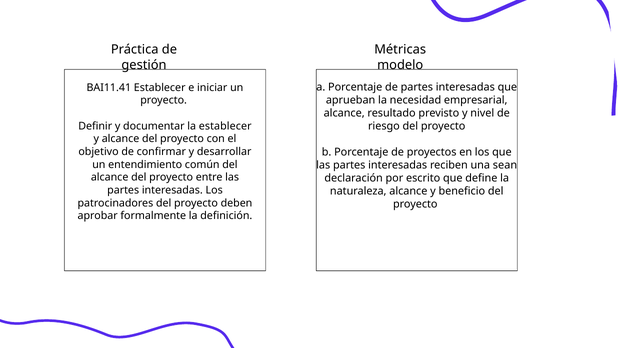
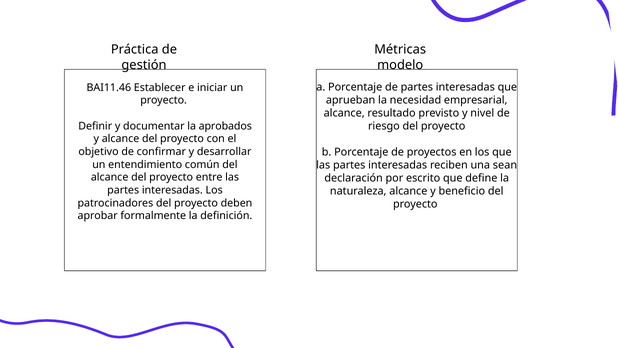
BAI11.41: BAI11.41 -> BAI11.46 (109, 87)
la establecer: establecer -> aprobados (225, 126)
